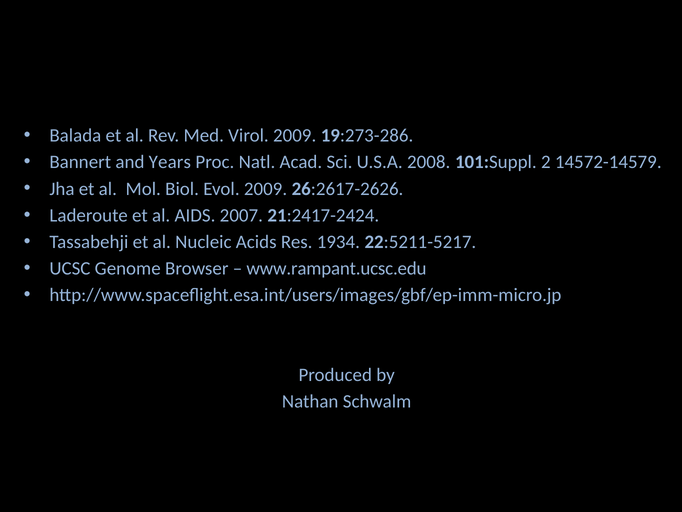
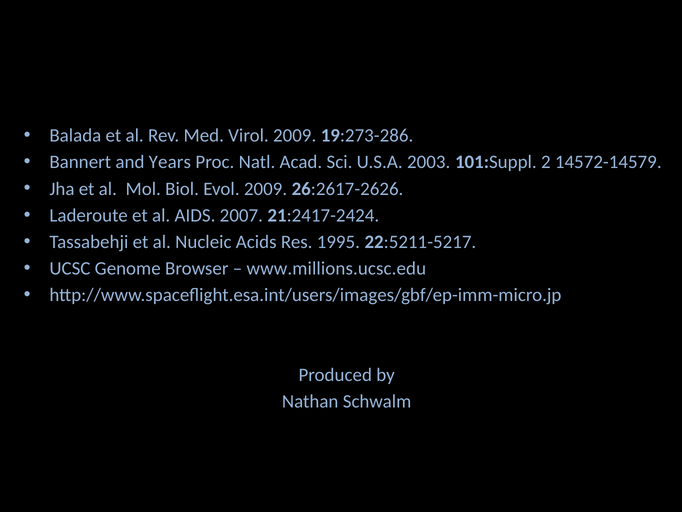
2008: 2008 -> 2003 (429, 162)
1934: 1934 -> 1995 (338, 242)
www.rampant.ucsc.edu: www.rampant.ucsc.edu -> www.millions.ucsc.edu (336, 268)
